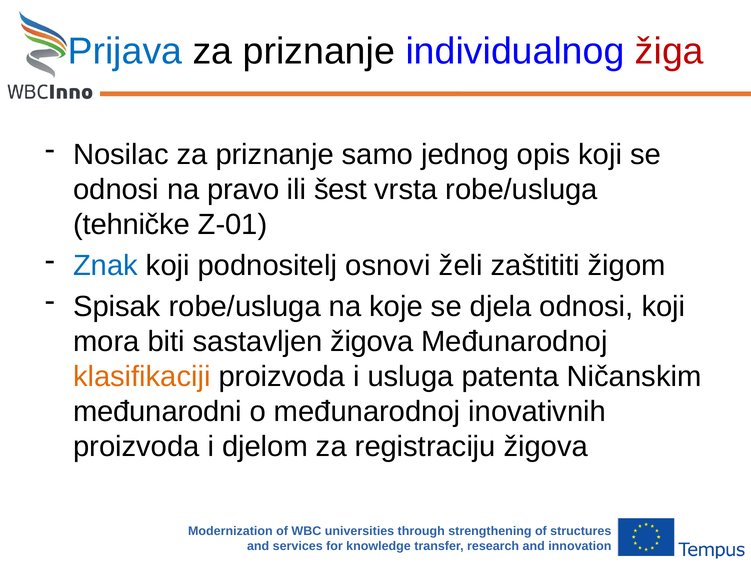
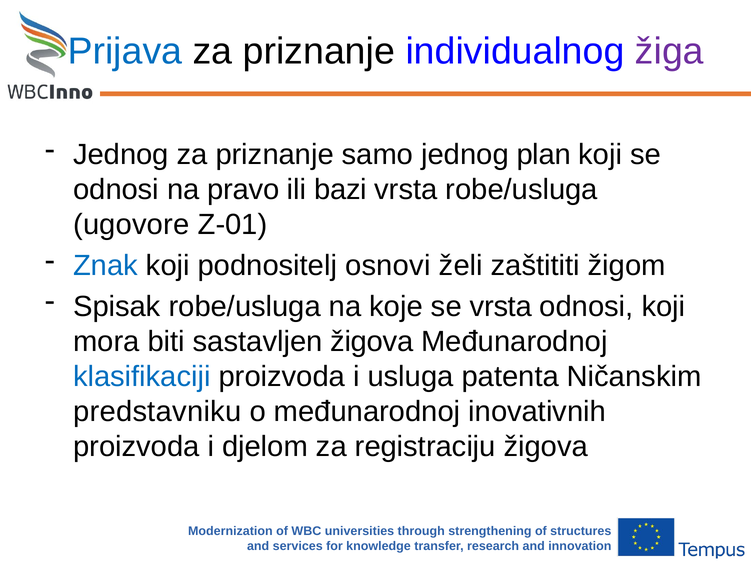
žiga colour: red -> purple (669, 51)
Nosilac: Nosilac -> Jednog (121, 155)
opis: opis -> plan (544, 155)
šest: šest -> bazi (340, 190)
tehničke: tehničke -> ugovore (131, 225)
se djela: djela -> vrsta (501, 307)
klasifikaciji colour: orange -> blue (142, 377)
međunarodni: međunarodni -> predstavniku (157, 412)
